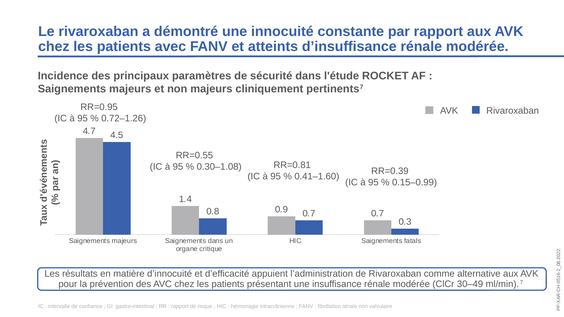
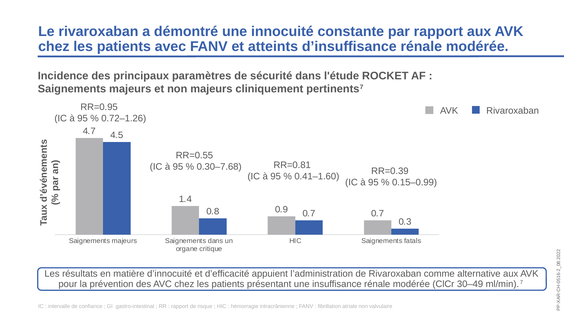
0.30–1.08: 0.30–1.08 -> 0.30–7.68 (219, 167)
